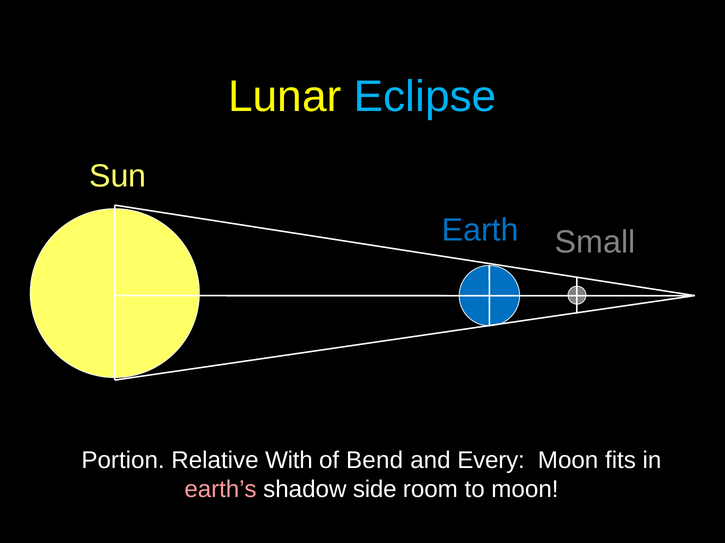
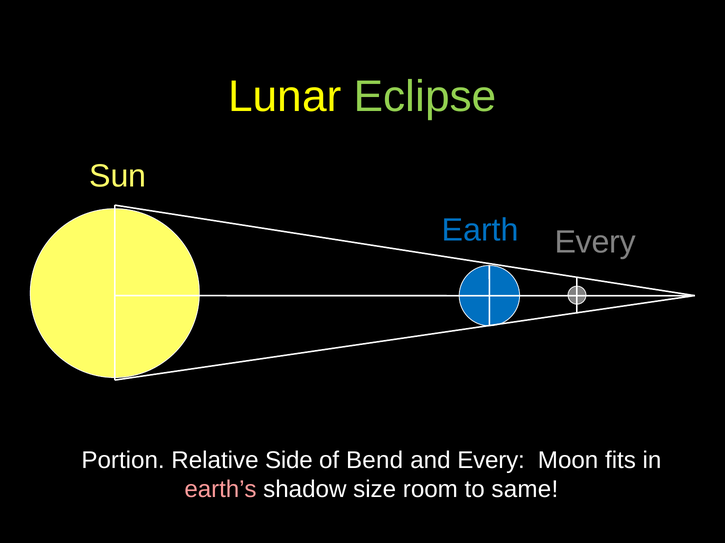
Eclipse colour: light blue -> light green (425, 97)
Small: Small -> Every (595, 243)
With: With -> Side (289, 461)
side: side -> size (375, 490)
to moon: moon -> same (525, 490)
